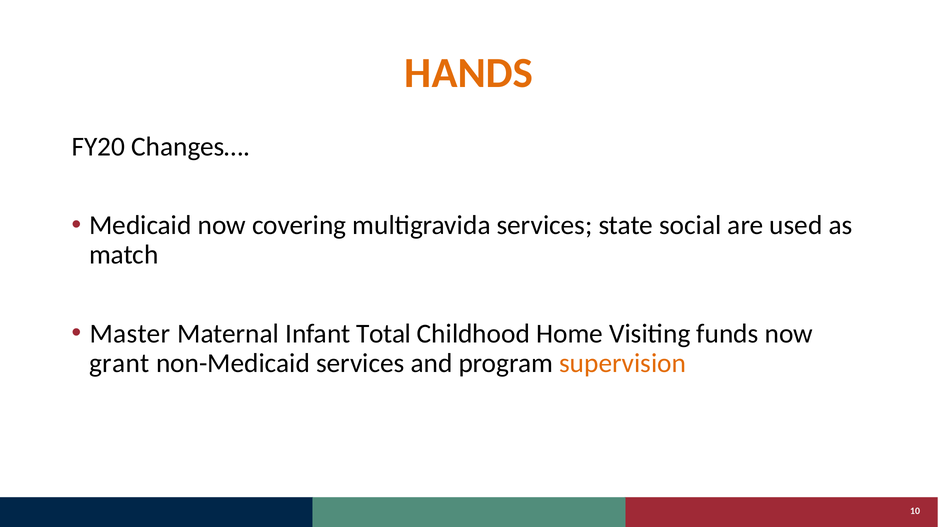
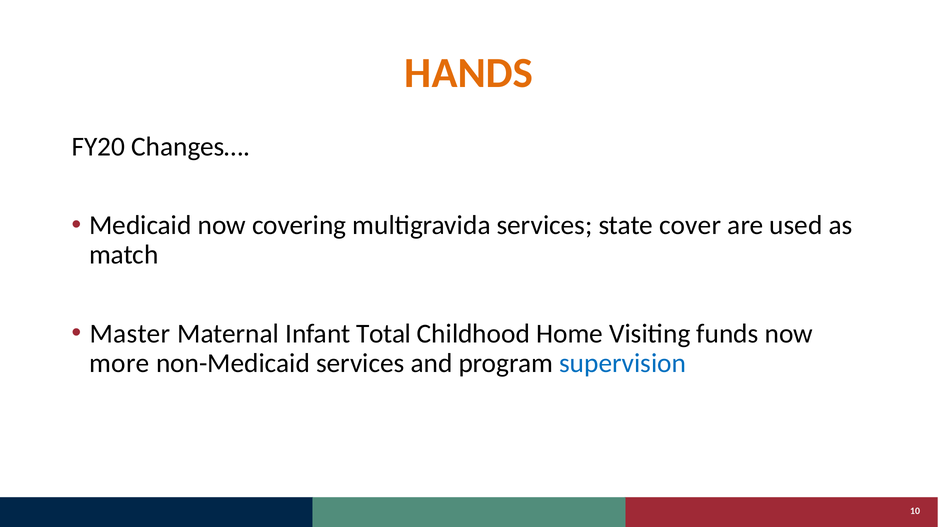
social: social -> cover (690, 226)
grant: grant -> more (119, 363)
supervision colour: orange -> blue (623, 363)
